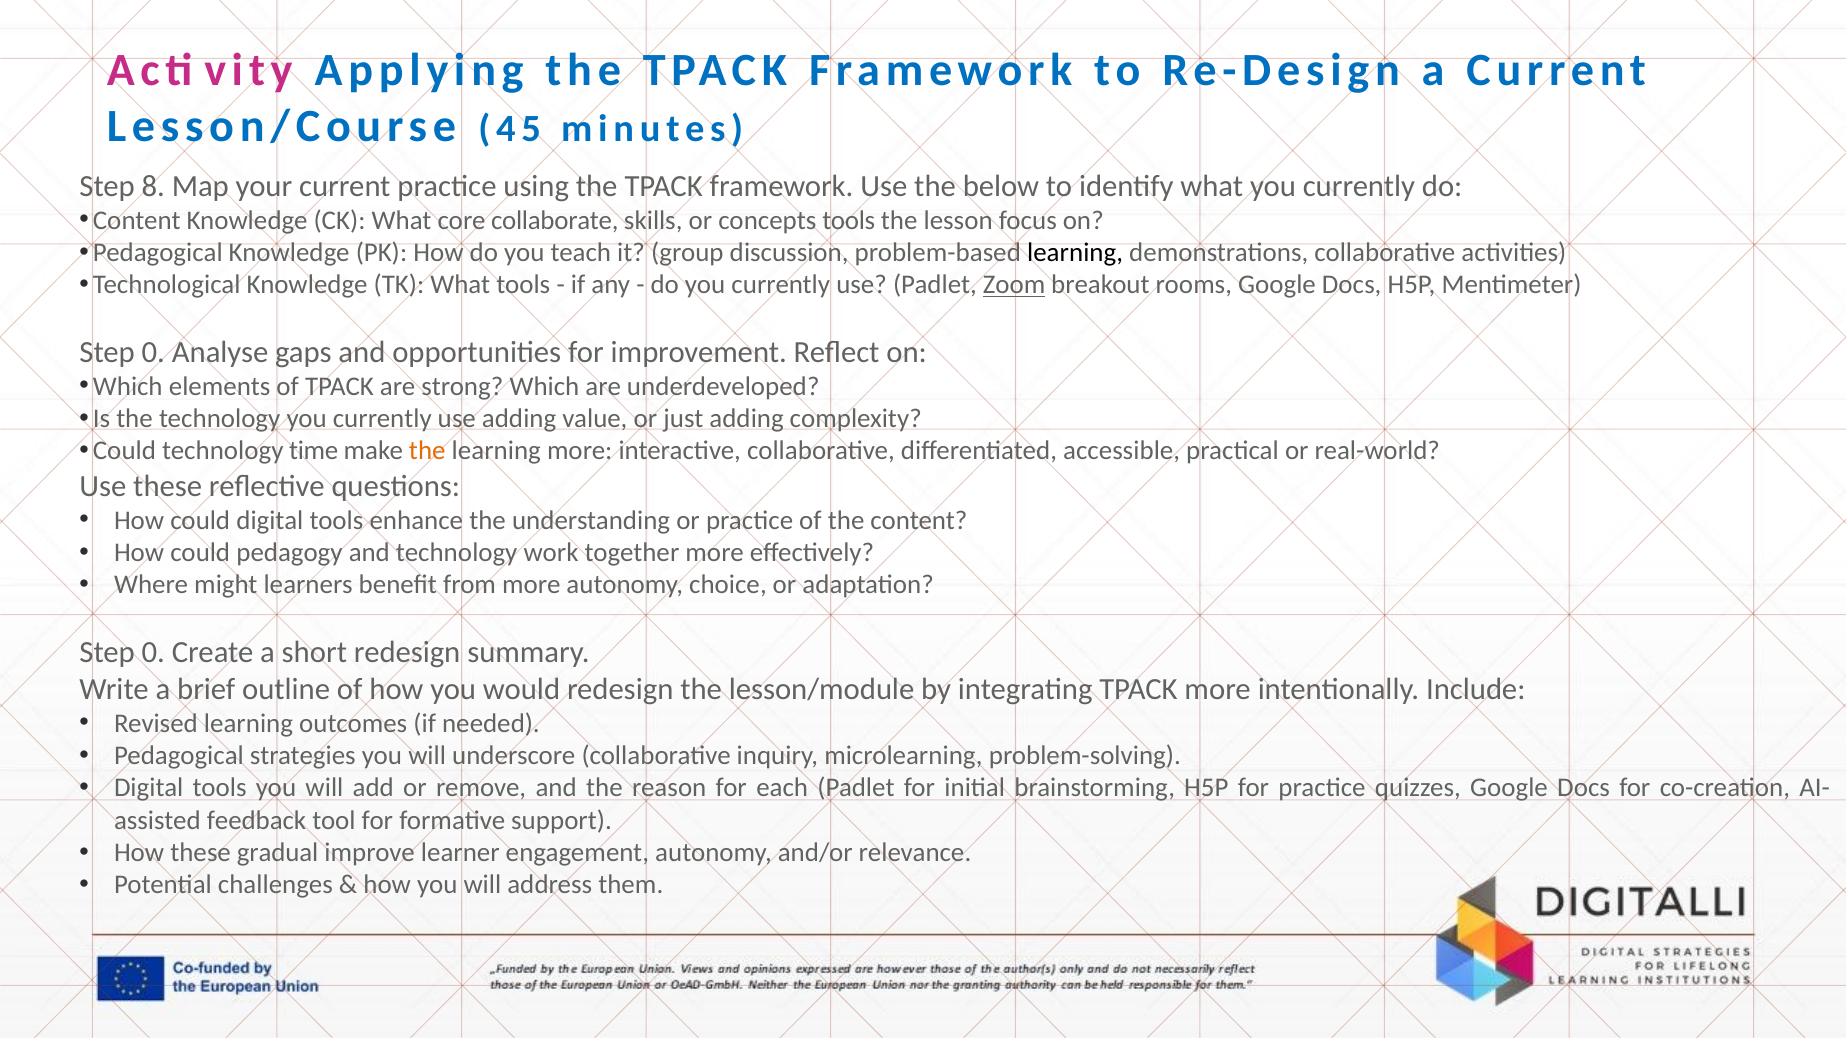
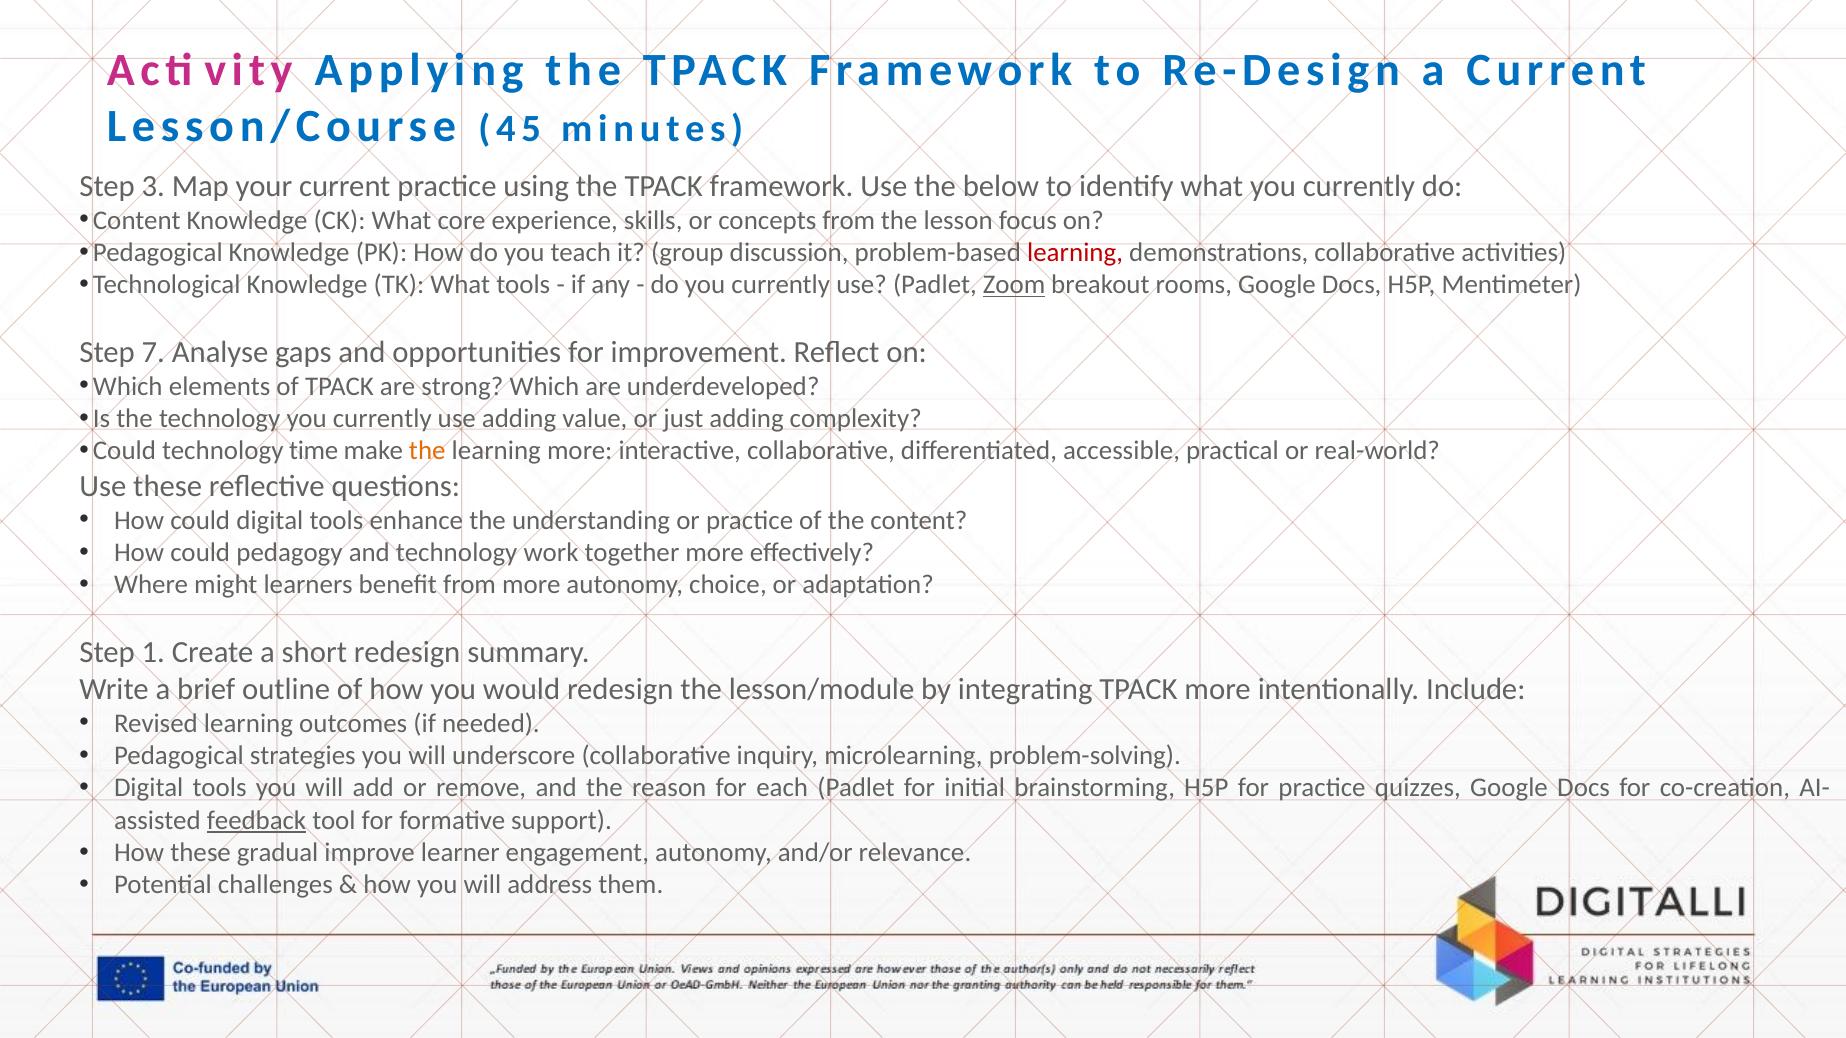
8: 8 -> 3 (153, 186)
collaborate: collaborate -> experience (555, 220)
concepts tools: tools -> from (849, 220)
learning colour: black -> red (1075, 253)
0: 0 -> 7 (153, 352)
0: 0 -> 1 (153, 652)
feedback underline: none -> present (256, 821)
